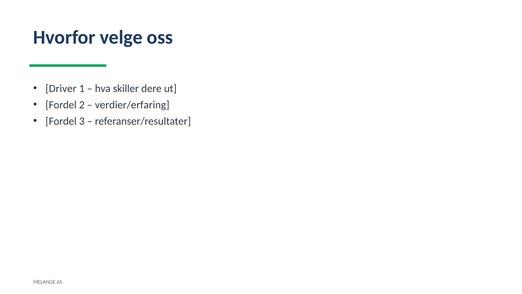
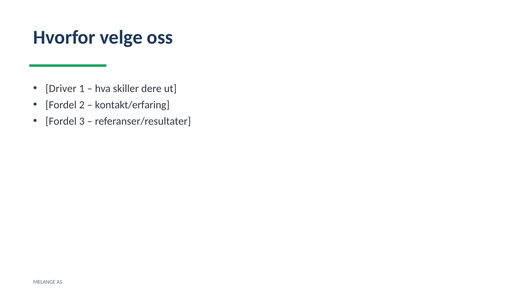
verdier/erfaring: verdier/erfaring -> kontakt/erfaring (132, 105)
